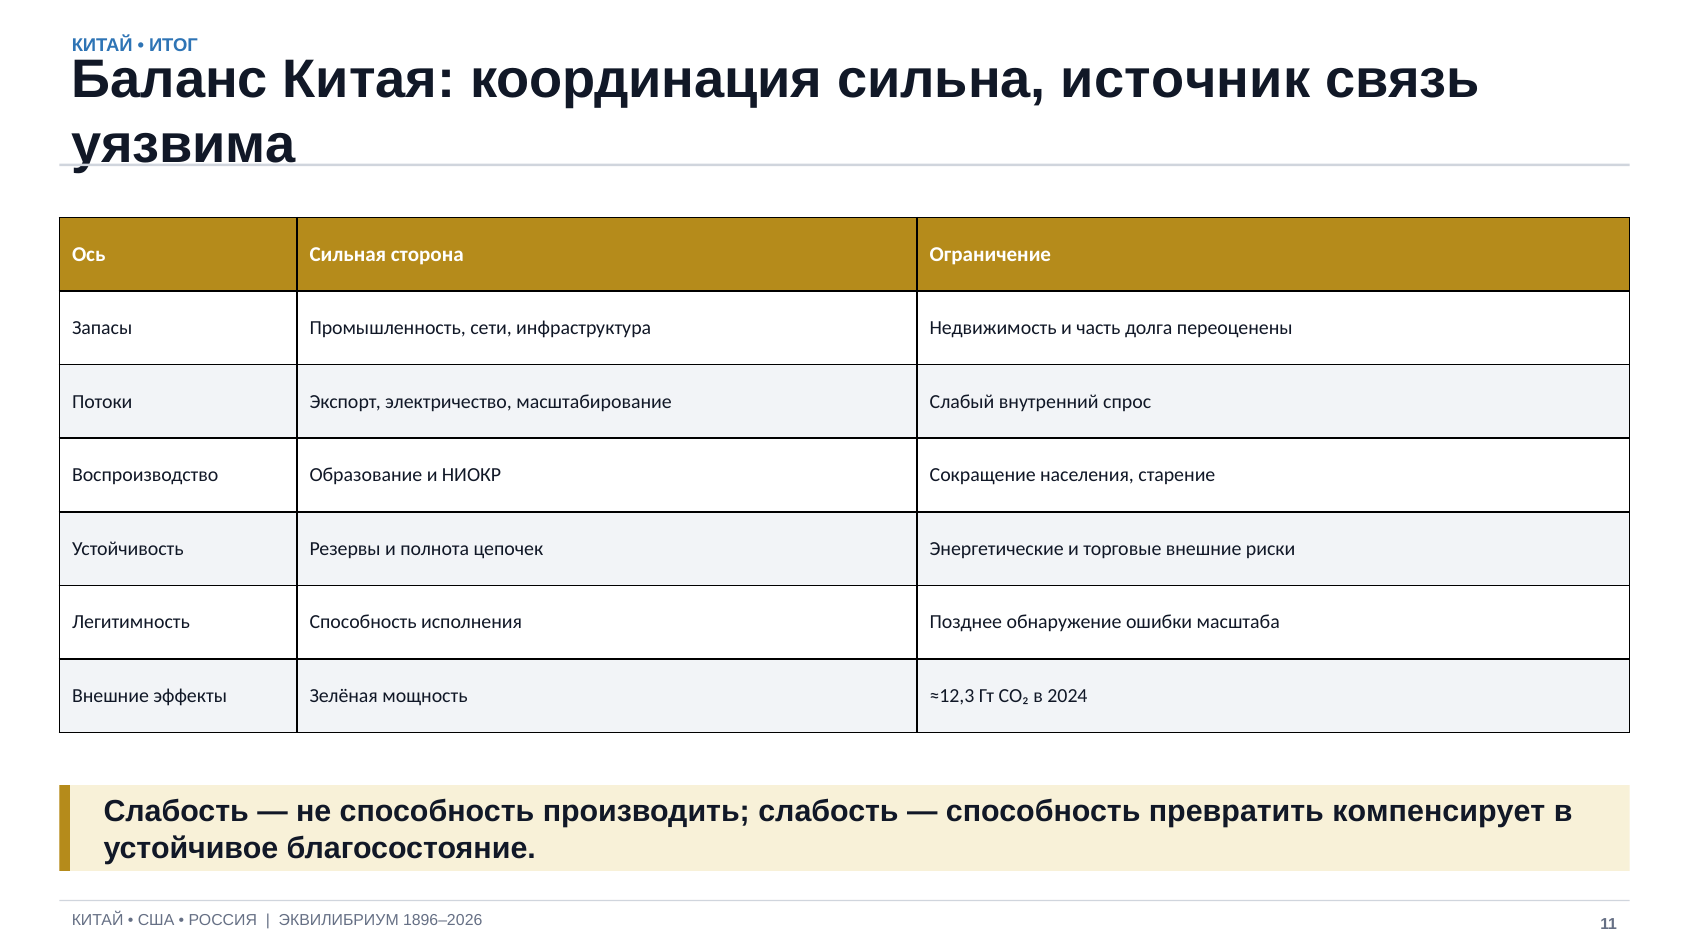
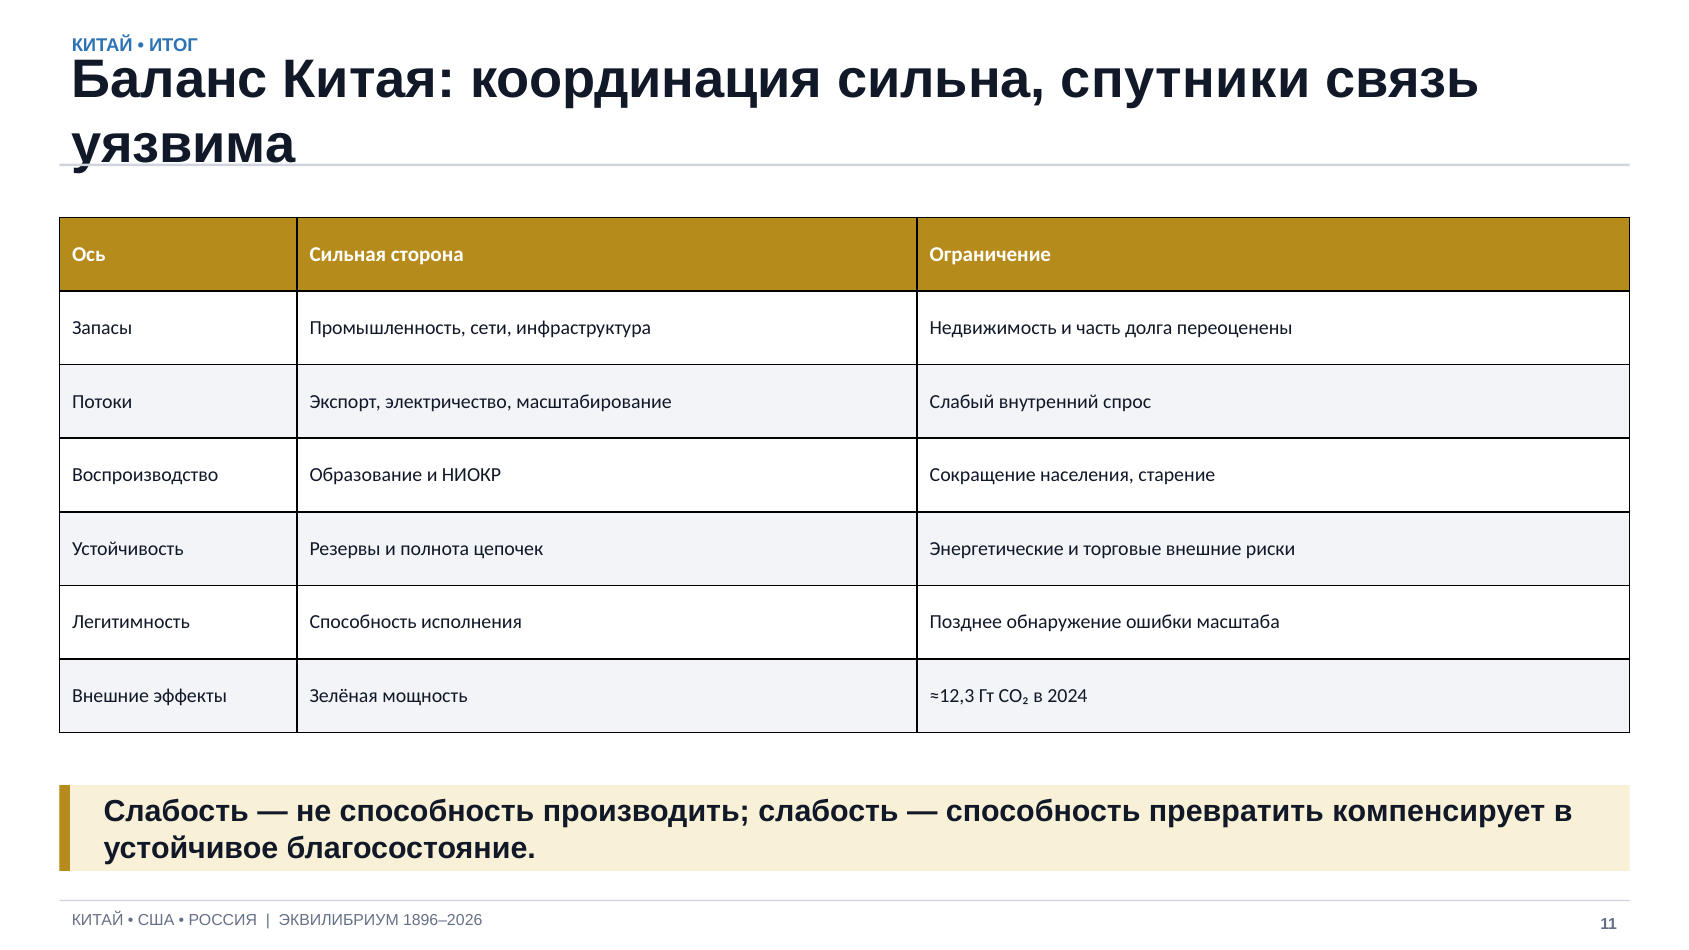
источник: источник -> спутники (1186, 79)
